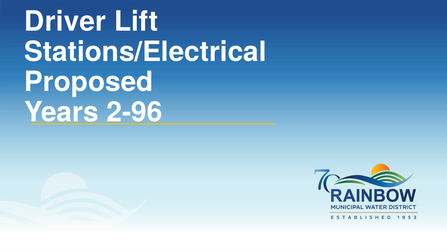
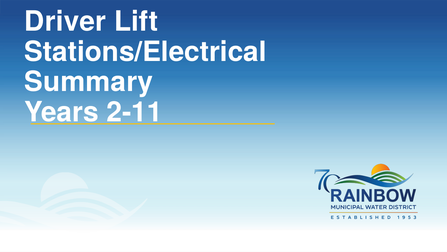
Proposed: Proposed -> Summary (89, 82)
2-96: 2-96 -> 2-11 (134, 112)
